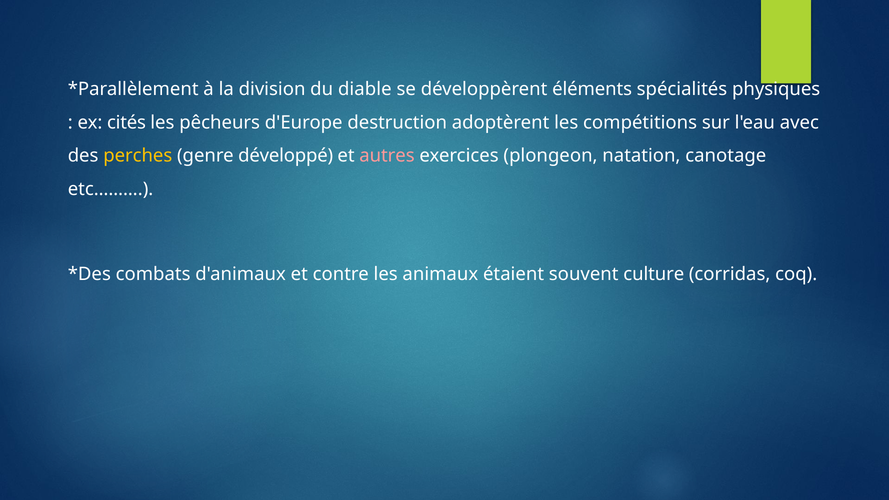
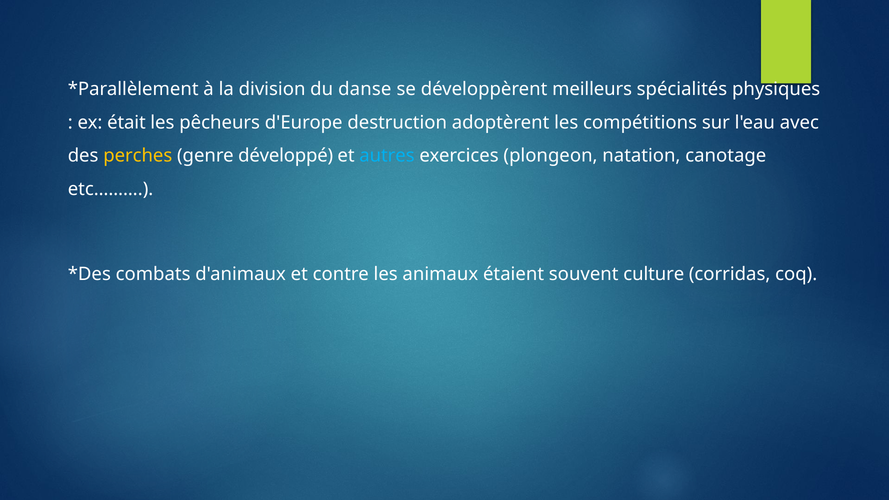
diable: diable -> danse (365, 89)
éléments: éléments -> meilleurs (592, 89)
cités: cités -> était (126, 123)
autres colour: pink -> light blue (387, 156)
